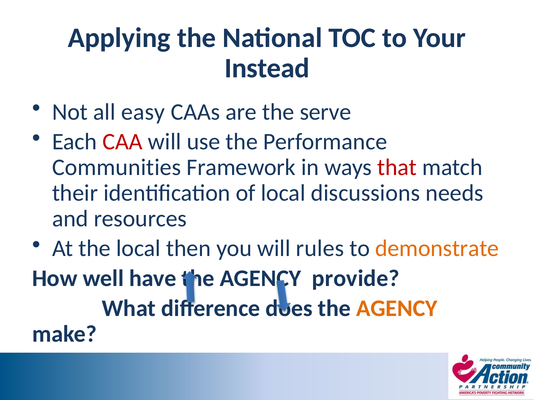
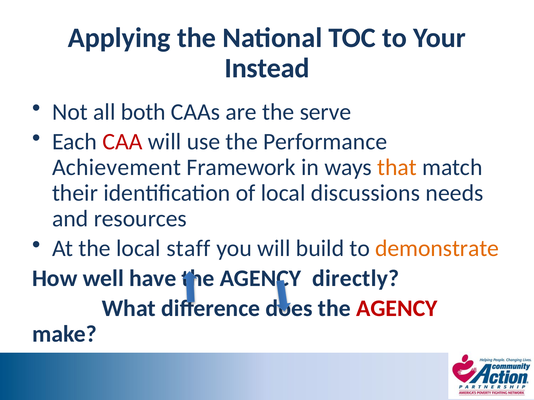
easy: easy -> both (143, 112)
Communities: Communities -> Achievement (117, 168)
that colour: red -> orange (397, 168)
then: then -> staff (188, 249)
rules: rules -> build (320, 249)
provide: provide -> directly (356, 279)
AGENCY colour: orange -> red (397, 309)
